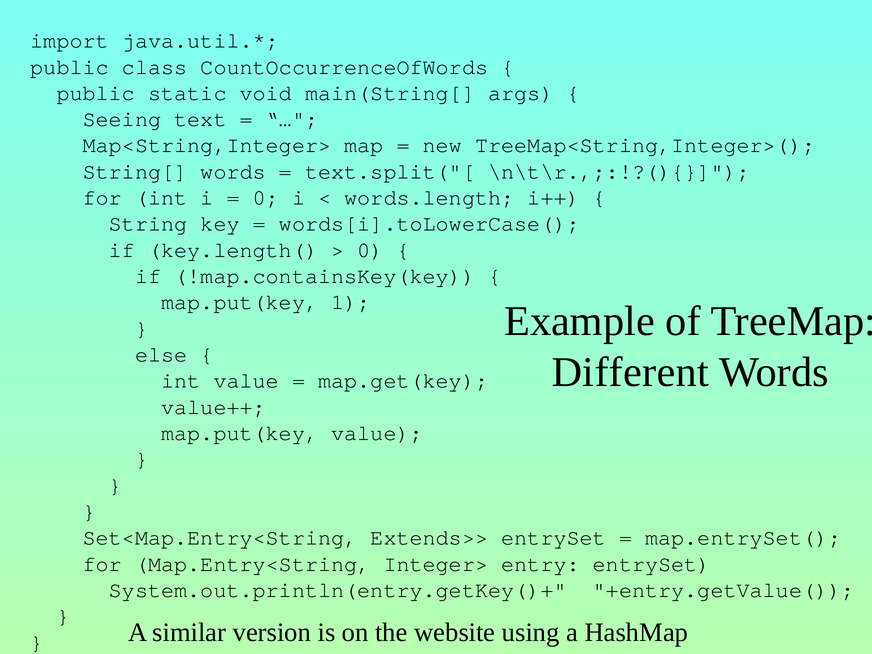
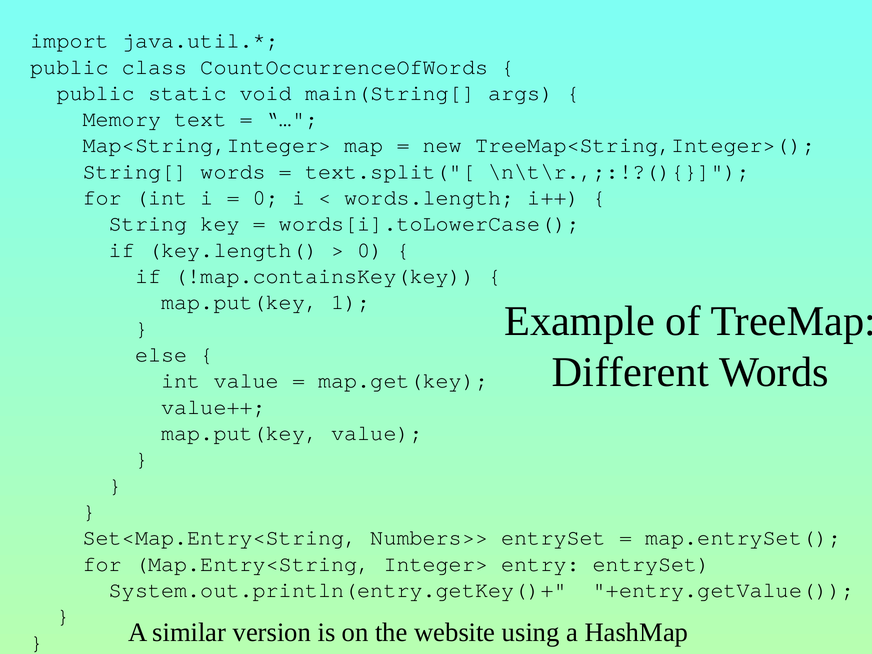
Seeing: Seeing -> Memory (122, 119)
Extends>>: Extends>> -> Numbers>> (429, 538)
